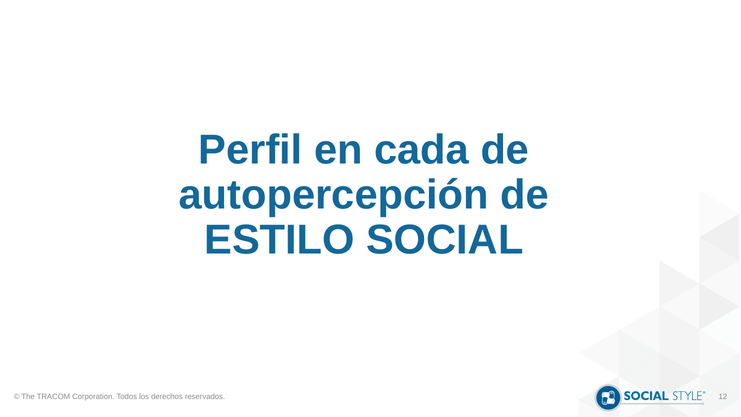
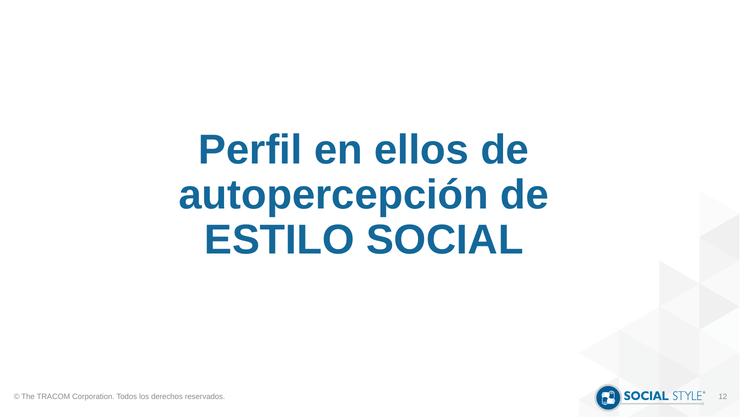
cada: cada -> ellos (422, 150)
